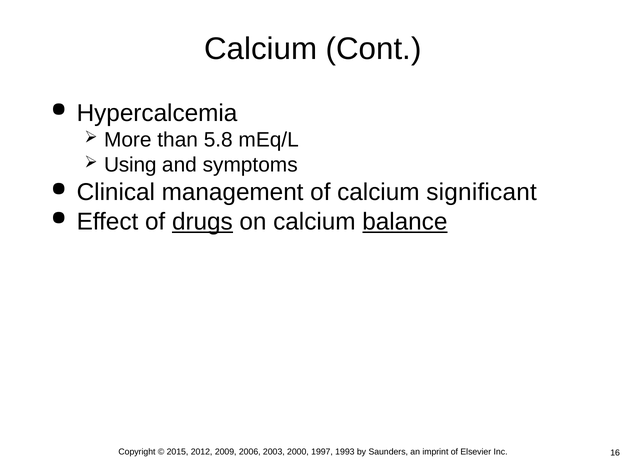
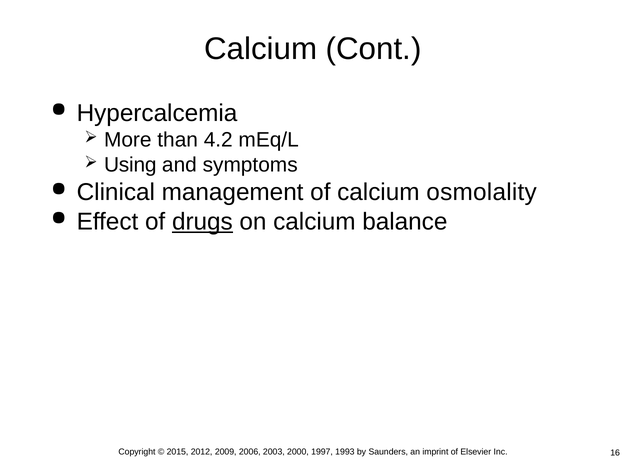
5.8: 5.8 -> 4.2 (218, 140)
significant: significant -> osmolality (482, 193)
balance underline: present -> none (405, 222)
